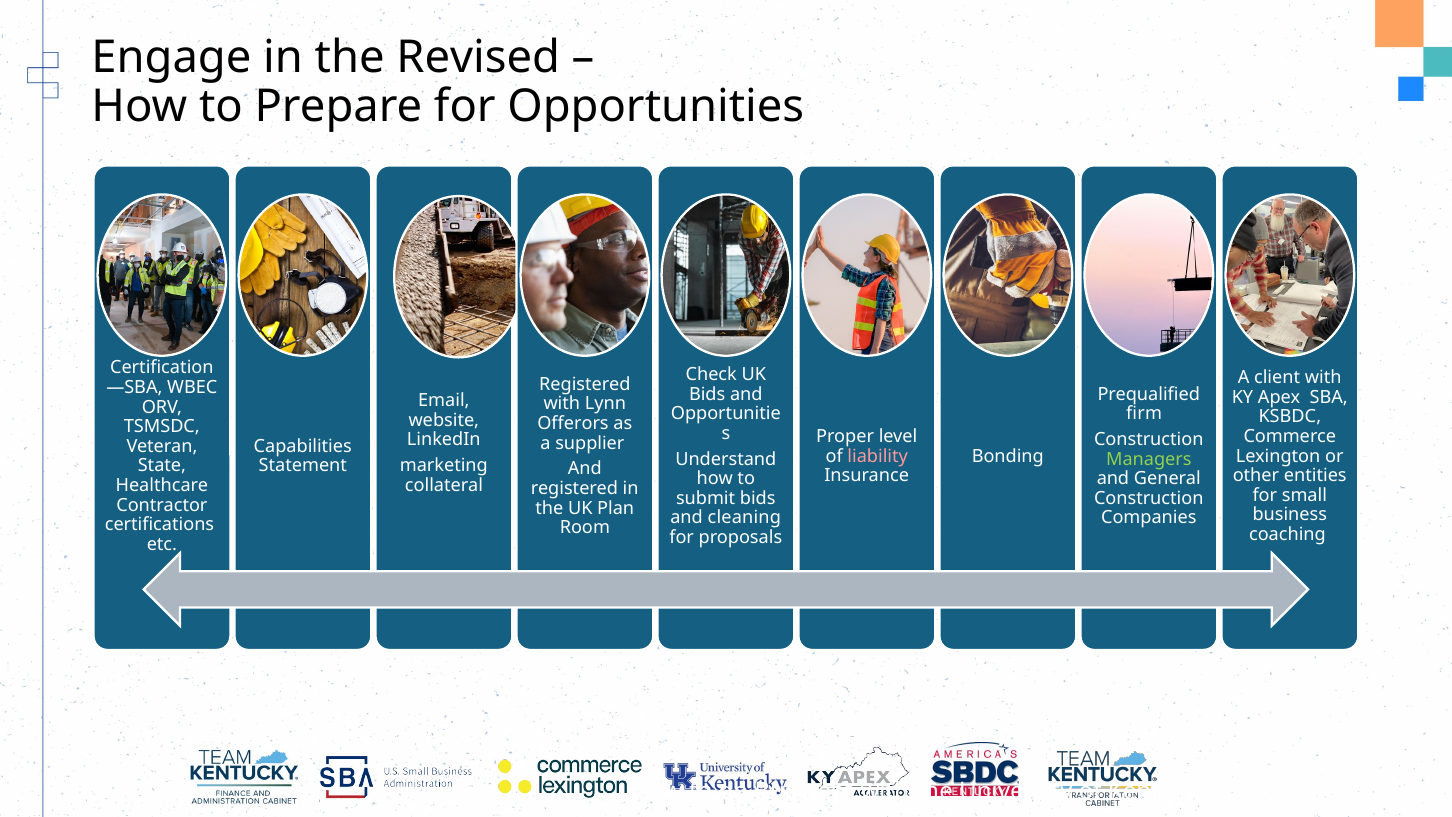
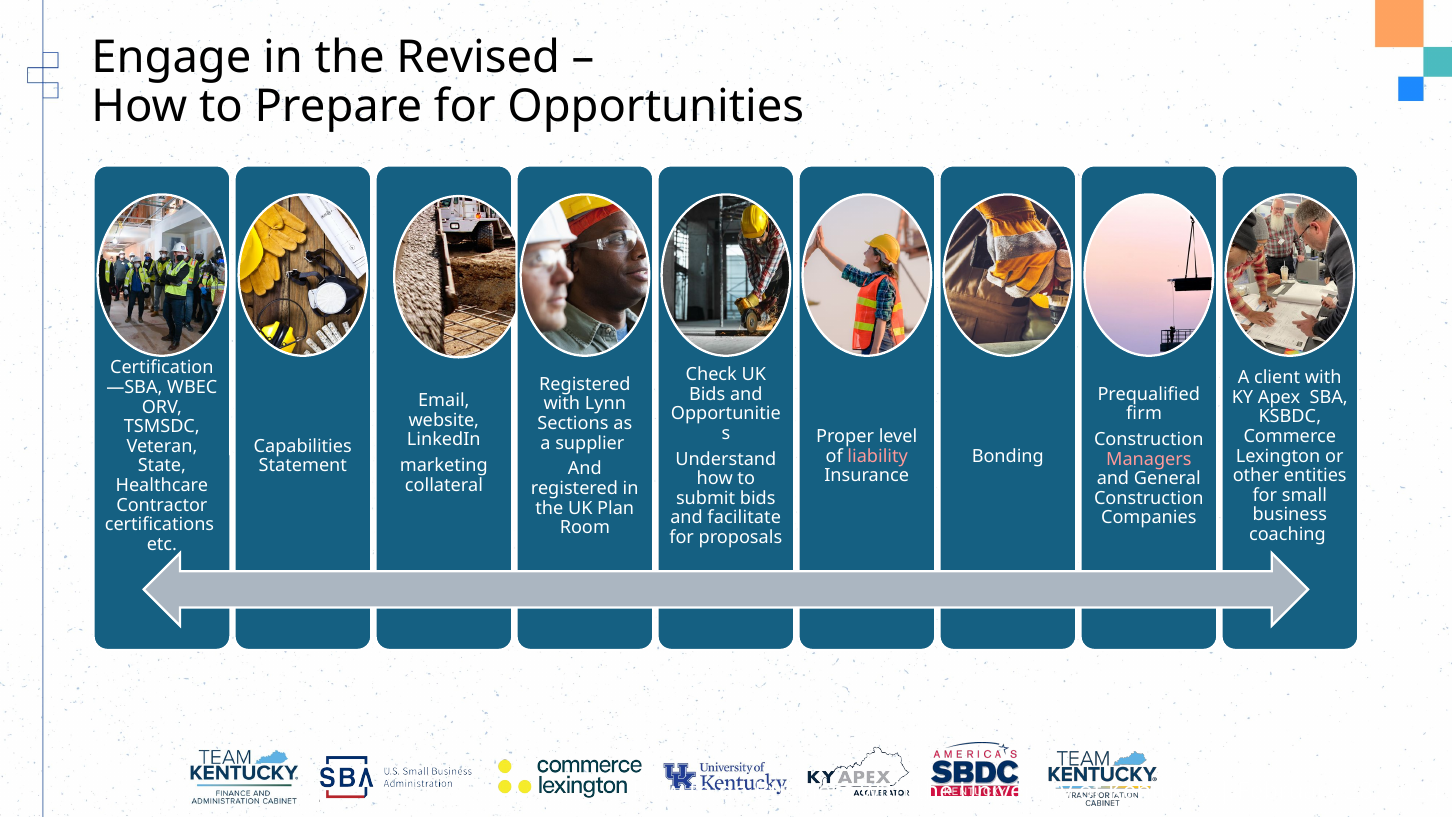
Offerors: Offerors -> Sections (573, 423)
Managers colour: light green -> pink (1149, 459)
cleaning: cleaning -> facilitate (744, 518)
